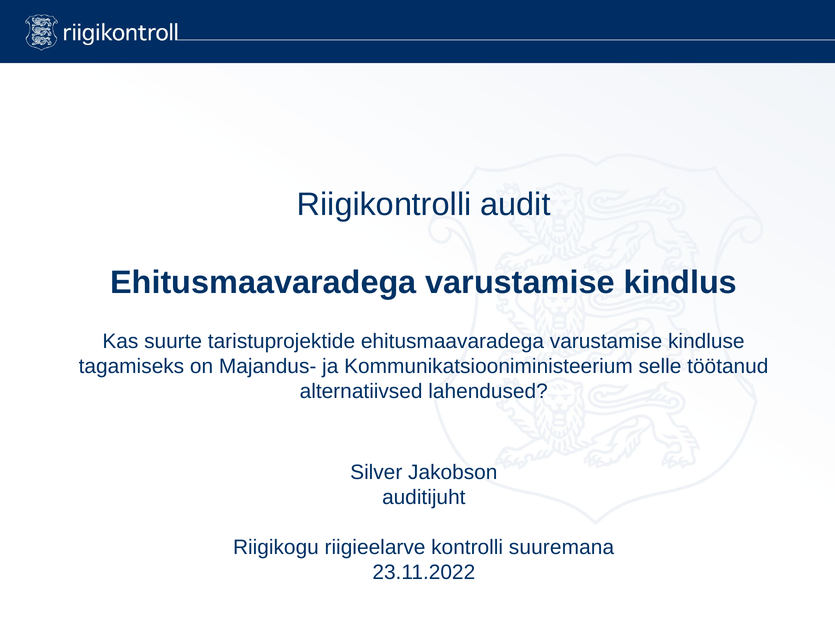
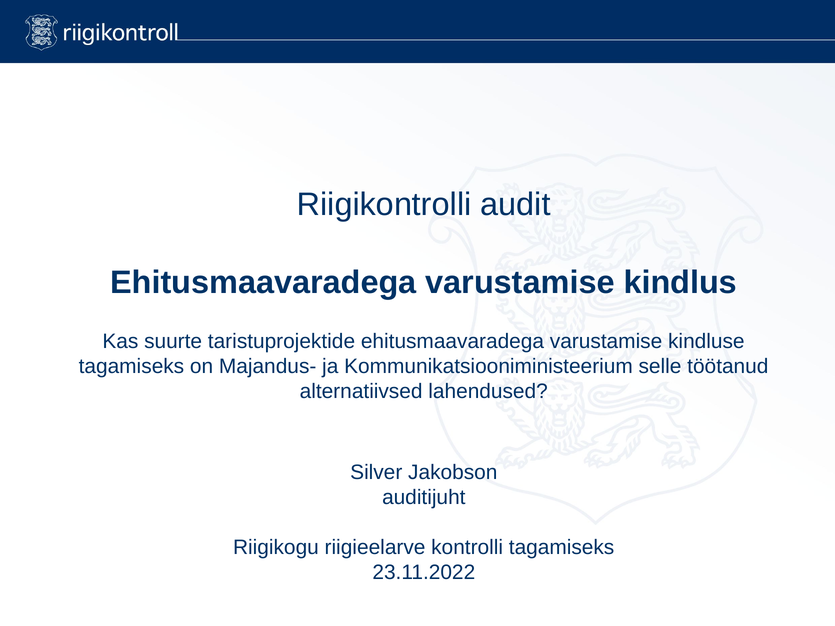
kontrolli suuremana: suuremana -> tagamiseks (562, 548)
